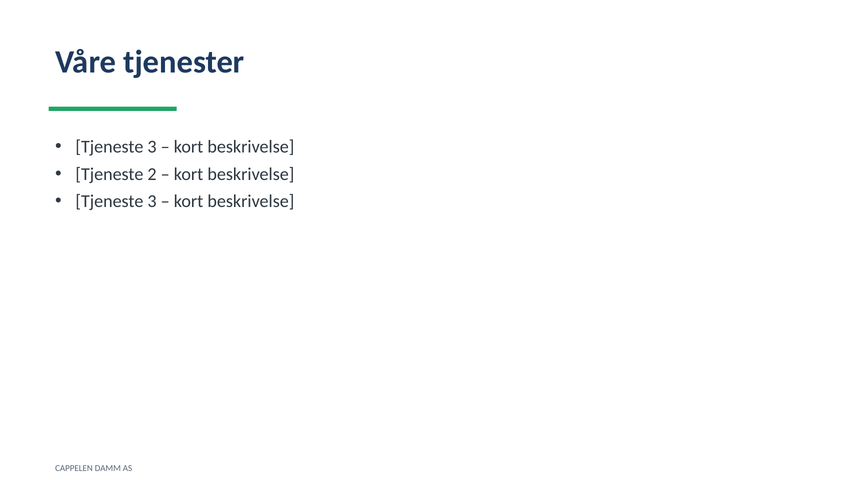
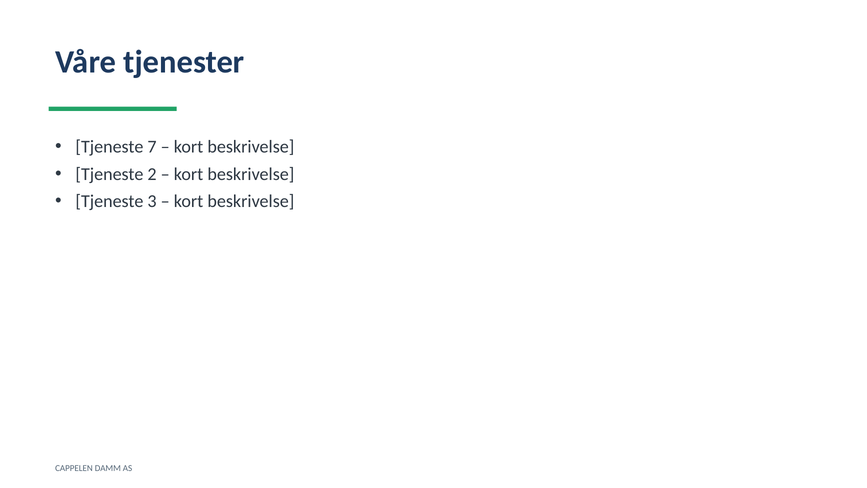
3: 3 -> 7 (152, 147)
